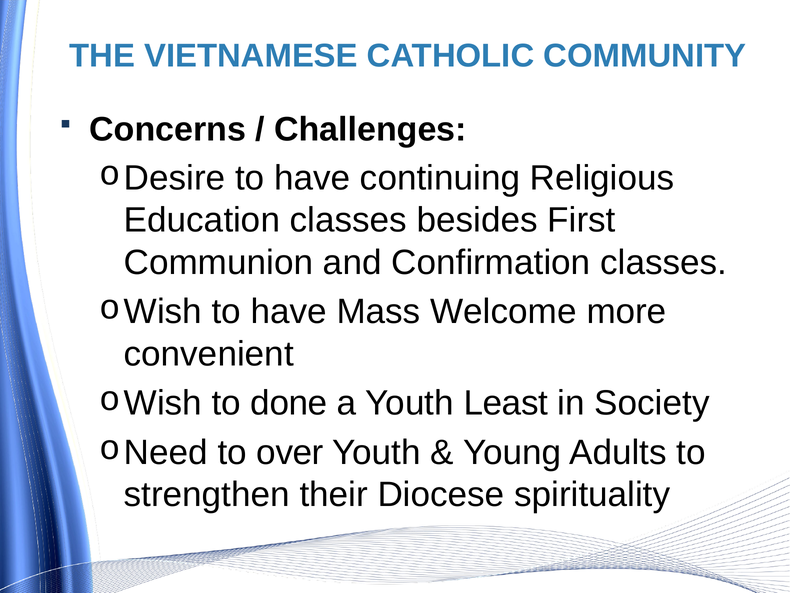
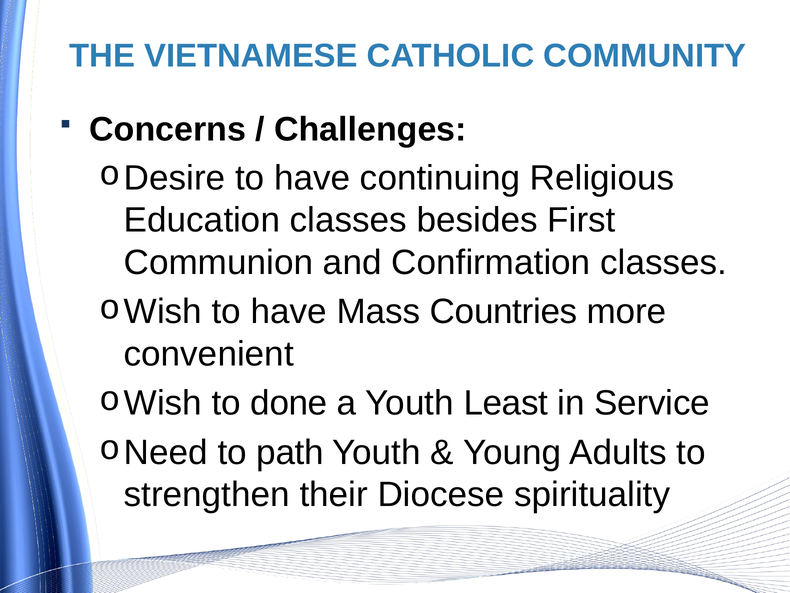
Welcome: Welcome -> Countries (504, 312)
Society: Society -> Service (652, 403)
over: over -> path (290, 452)
